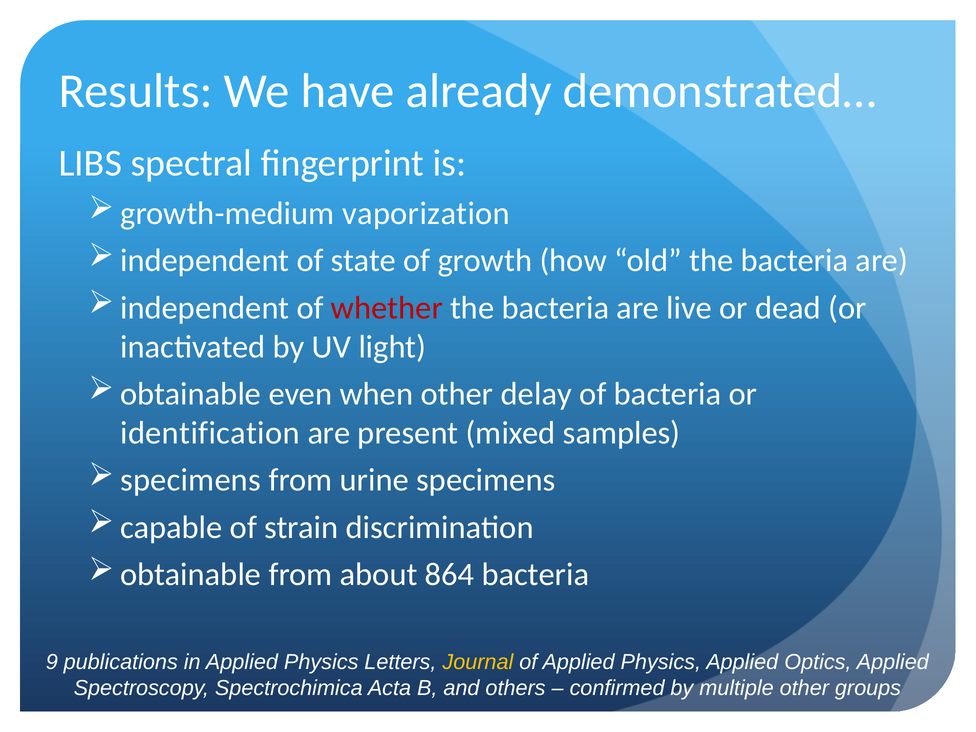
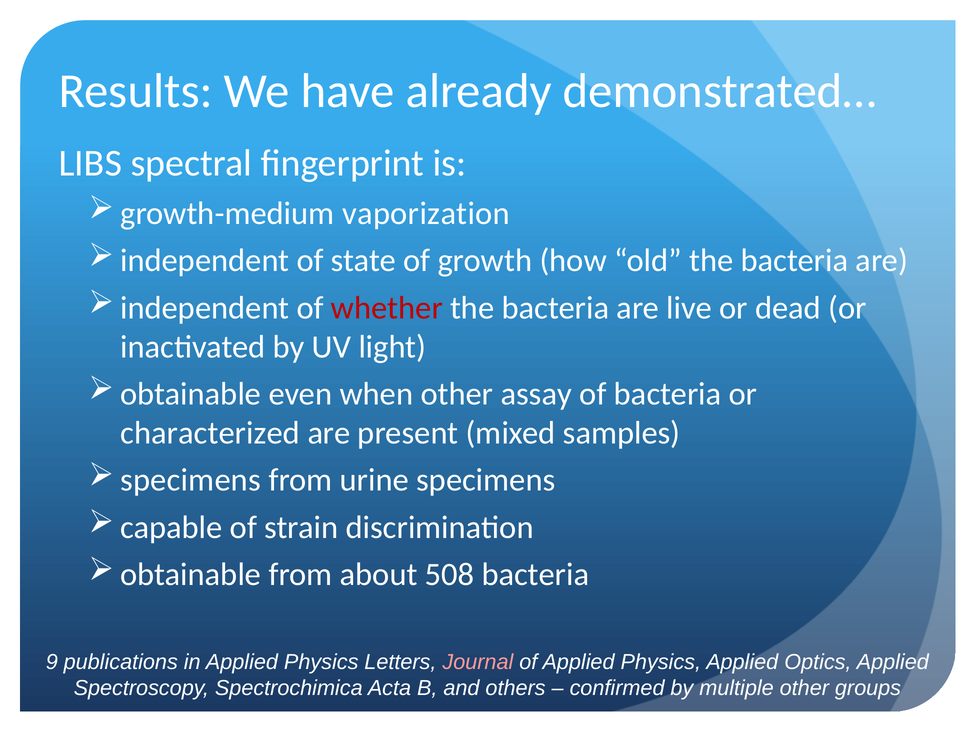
delay: delay -> assay (536, 394)
identification: identification -> characterized (210, 433)
864: 864 -> 508 (450, 575)
Journal colour: yellow -> pink (478, 662)
